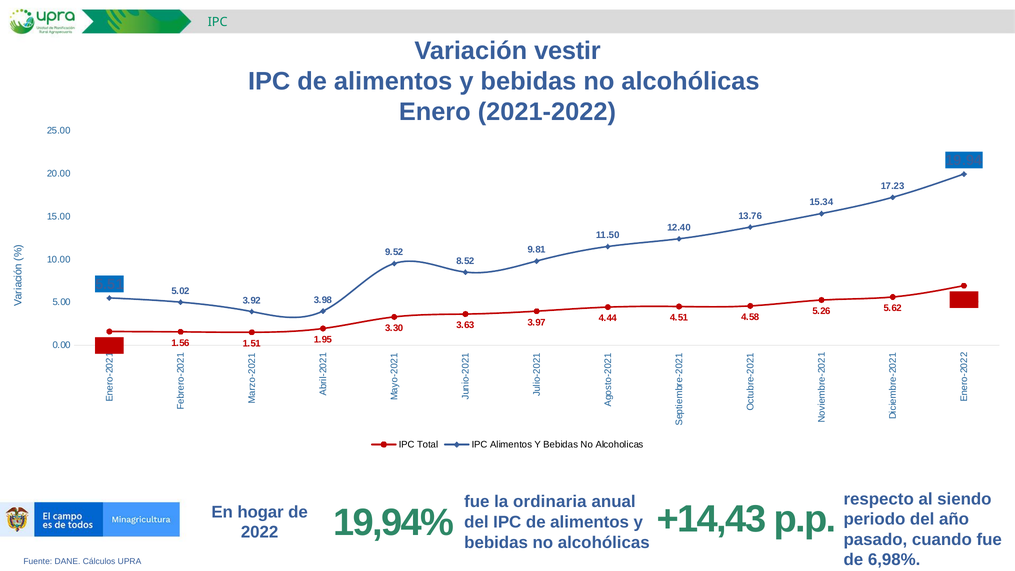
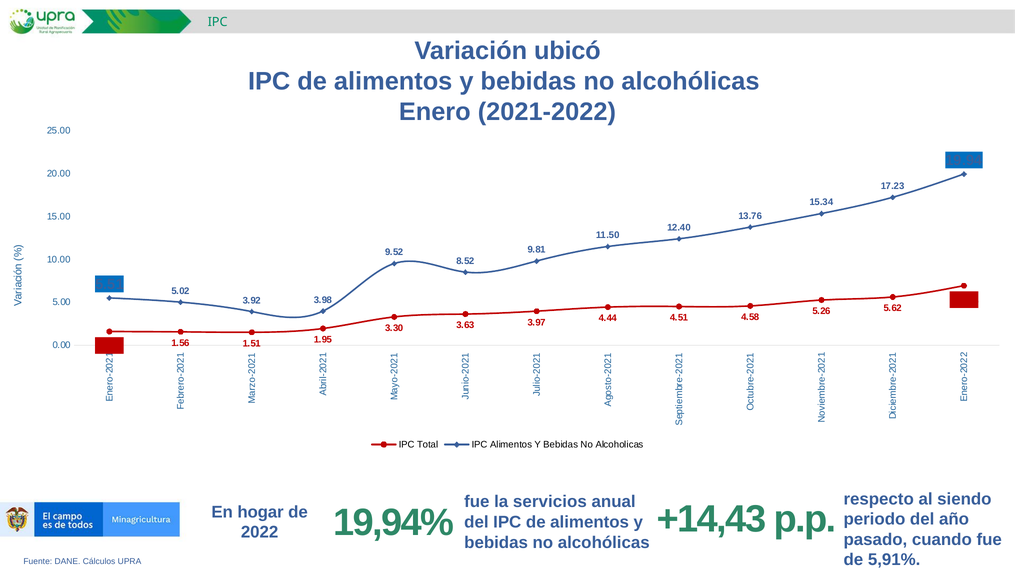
vestir: vestir -> ubicó (567, 51)
ordinaria: ordinaria -> servicios (550, 502)
6,98%: 6,98% -> 5,91% (894, 560)
